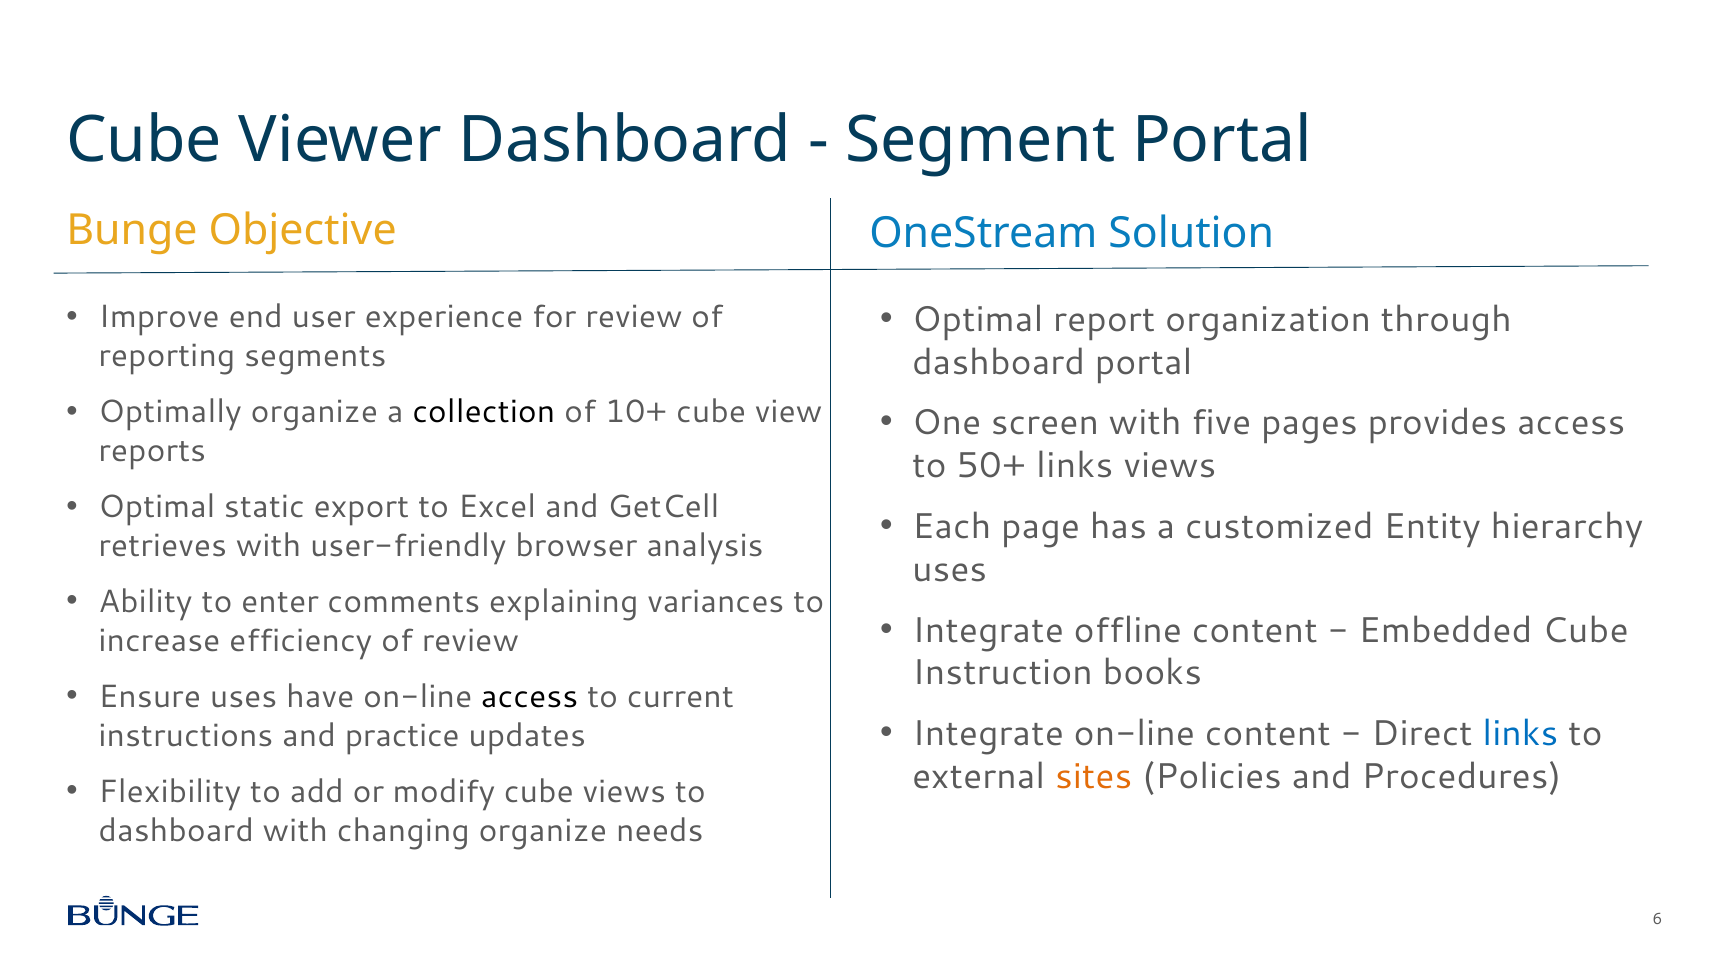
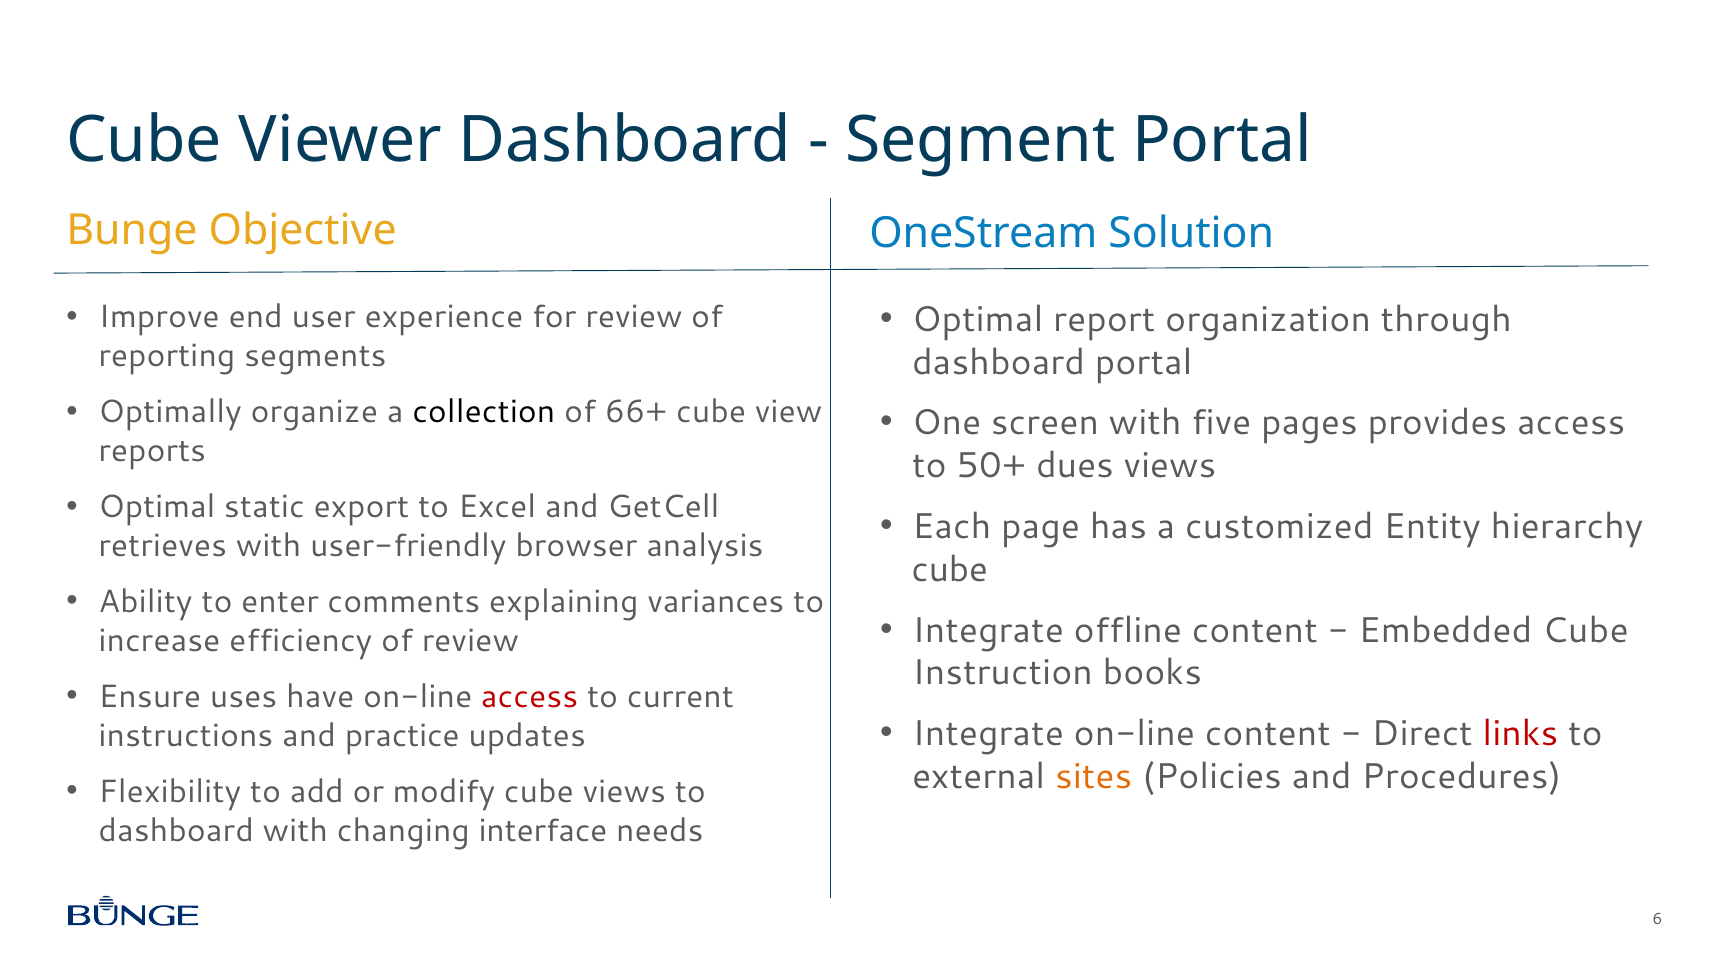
10+: 10+ -> 66+ (636, 412)
50+ links: links -> dues (1075, 466)
uses: uses -> cube (950, 569)
access colour: black -> red (530, 697)
links colour: blue -> red (1520, 734)
changing organize: organize -> interface (543, 830)
